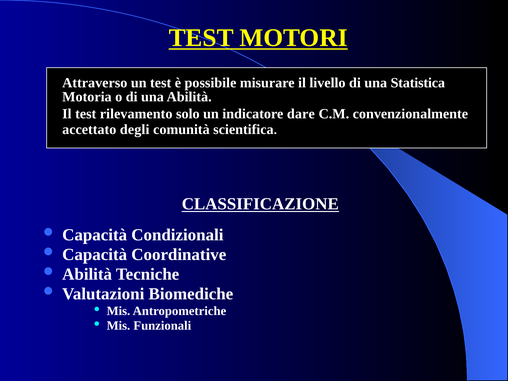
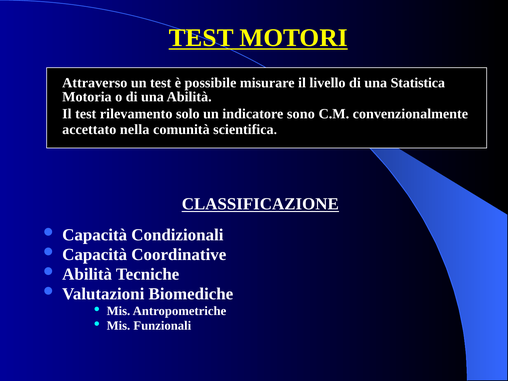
dare: dare -> sono (301, 114)
degli: degli -> nella (135, 130)
